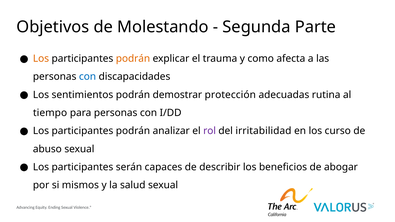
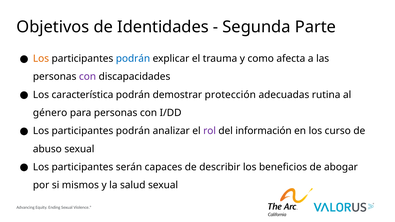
Molestando: Molestando -> Identidades (163, 27)
podrán colour: orange -> blue (133, 59)
con colour: blue -> purple (88, 77)
sentimientos: sentimientos -> característica (82, 95)
tiempo: tiempo -> género (50, 113)
irritabilidad: irritabilidad -> información (264, 131)
